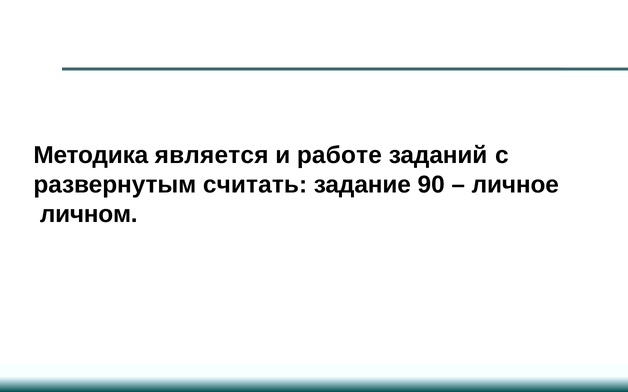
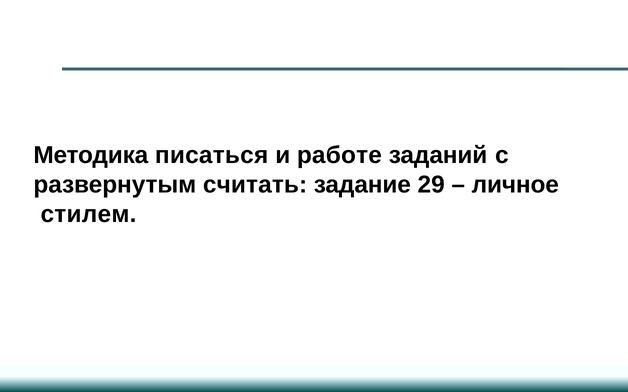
является: является -> писаться (212, 156)
90: 90 -> 29 (431, 185)
личном: личном -> стилем (88, 214)
